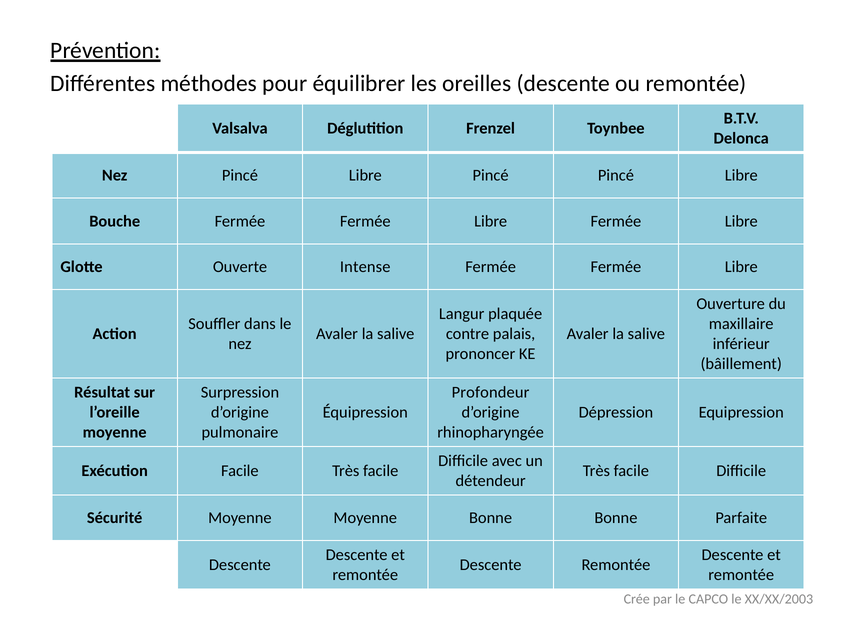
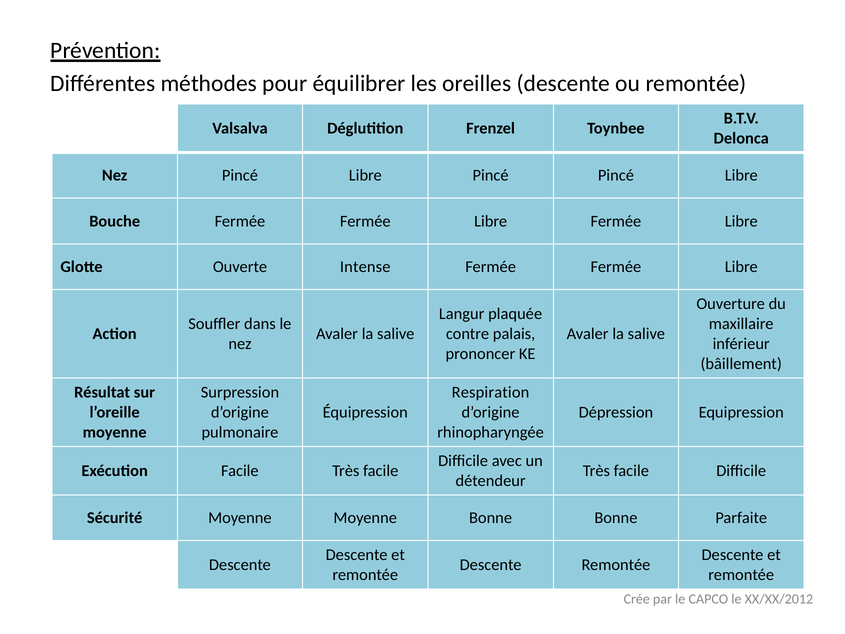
Profondeur: Profondeur -> Respiration (491, 392)
XX/XX/2003: XX/XX/2003 -> XX/XX/2012 (779, 599)
